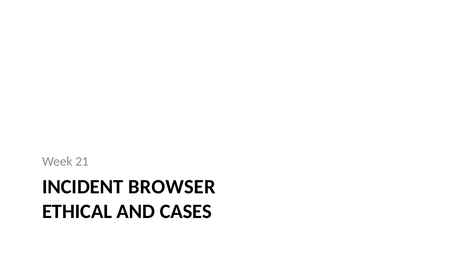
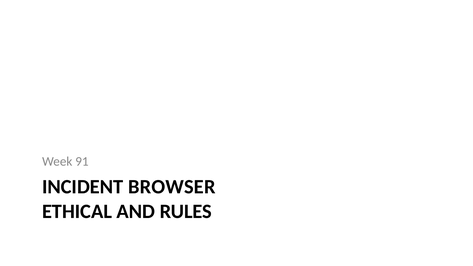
21: 21 -> 91 (82, 162)
CASES: CASES -> RULES (186, 211)
